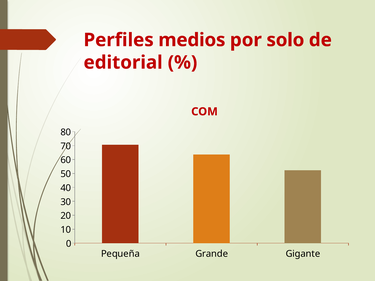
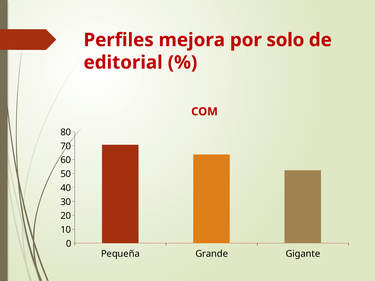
medios: medios -> mejora (192, 40)
